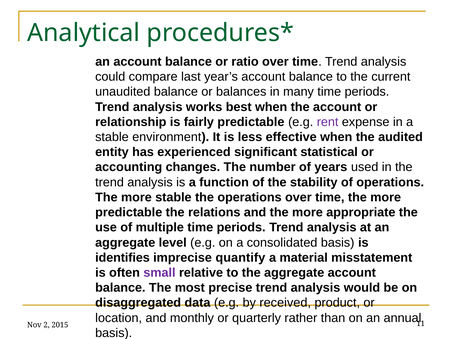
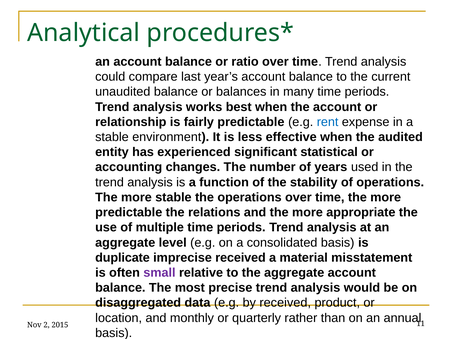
rent colour: purple -> blue (328, 122)
identifies: identifies -> duplicate (123, 258)
imprecise quantify: quantify -> received (241, 258)
